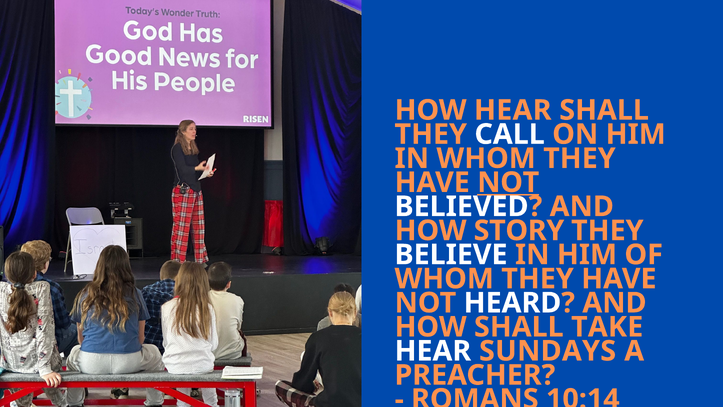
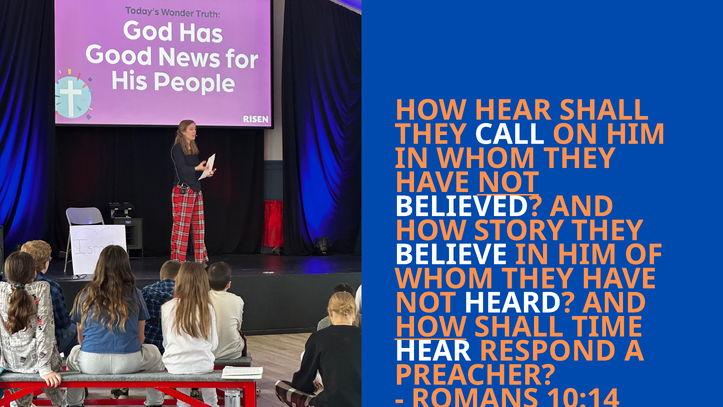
HOW underline: none -> present (431, 327)
TAKE: TAKE -> TIME (607, 327)
SUNDAYS: SUNDAYS -> RESPOND (548, 351)
